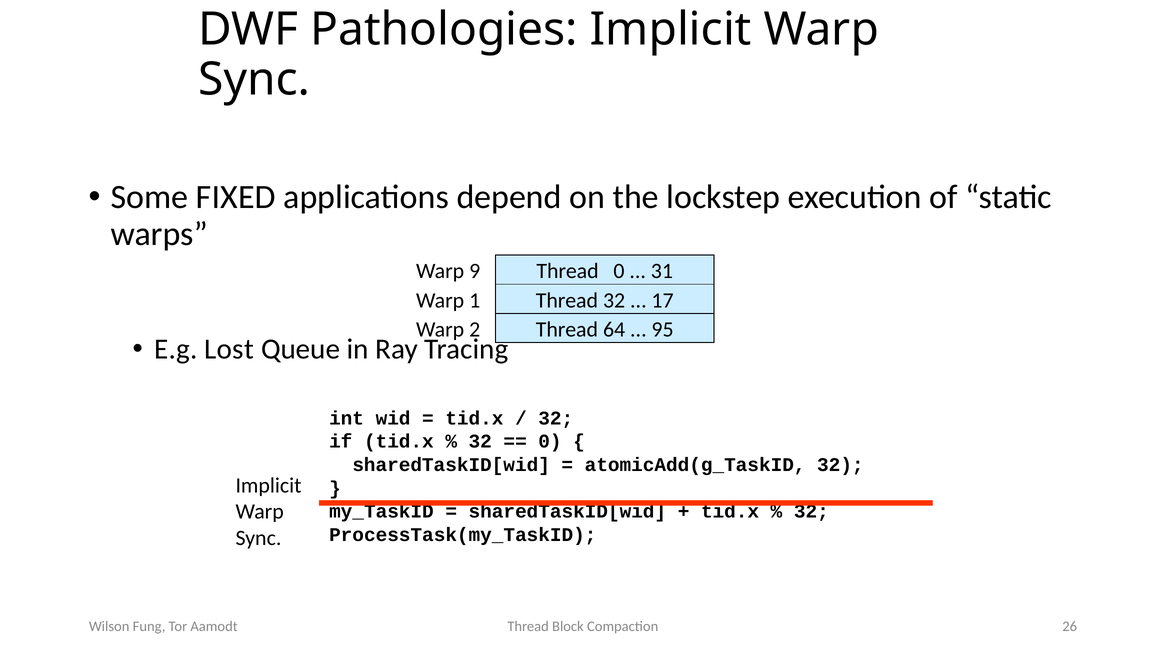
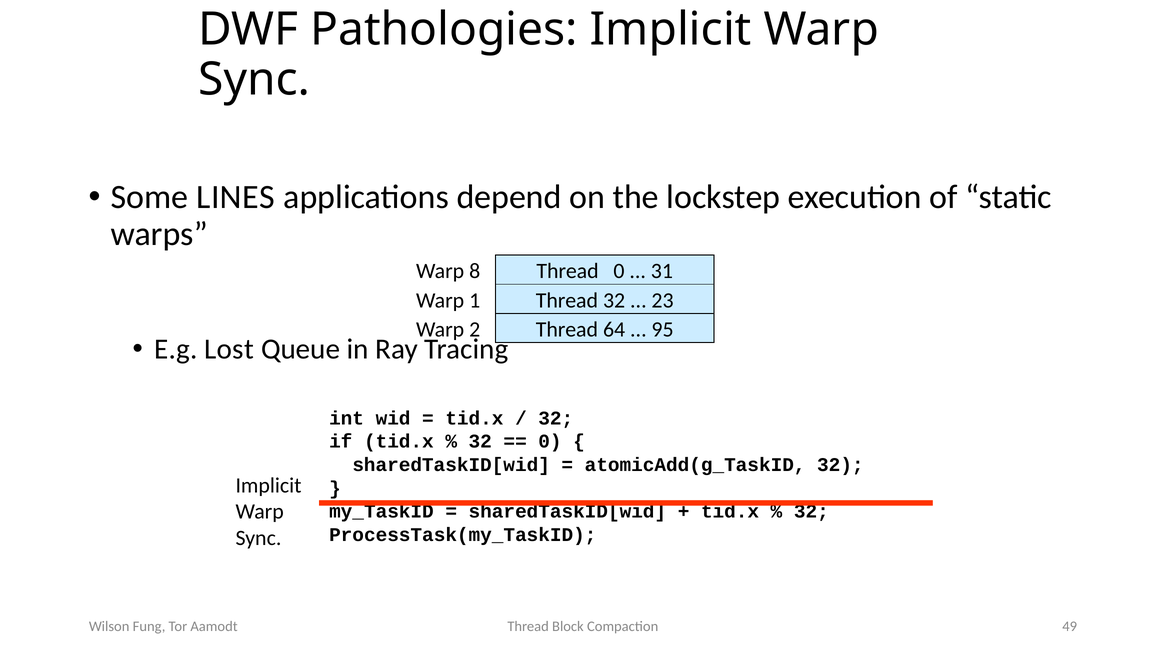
FIXED: FIXED -> LINES (236, 197)
9: 9 -> 8 (475, 271)
17: 17 -> 23 (663, 300)
26: 26 -> 49 (1070, 626)
